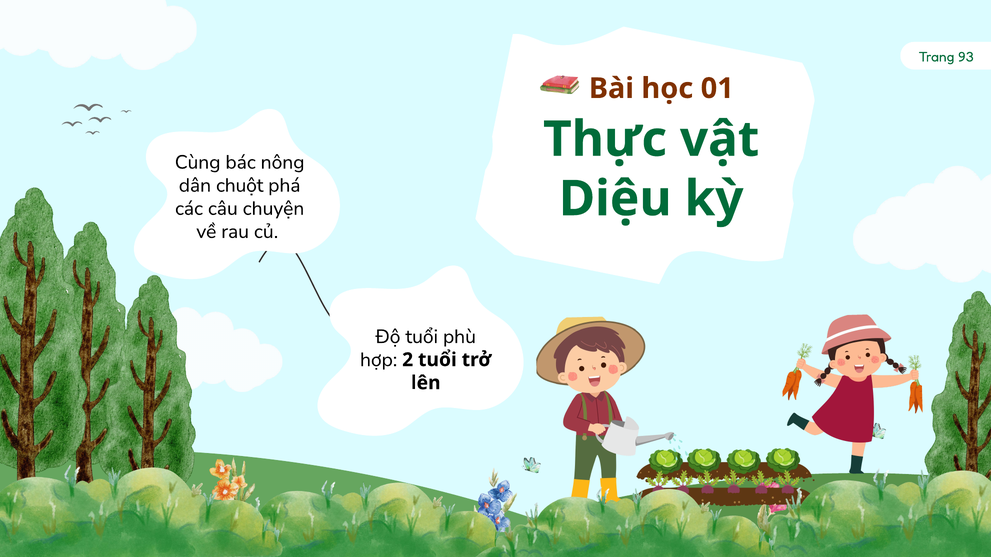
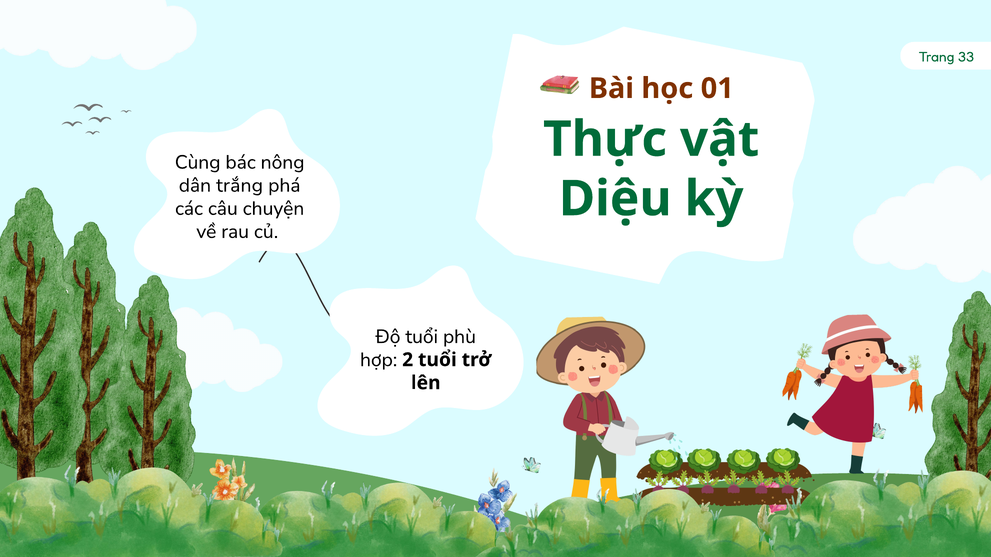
93: 93 -> 33 (966, 57)
chuột: chuột -> trắng (240, 186)
